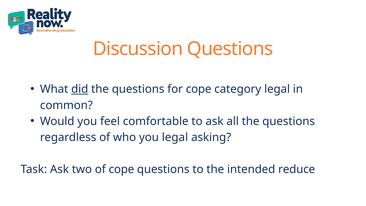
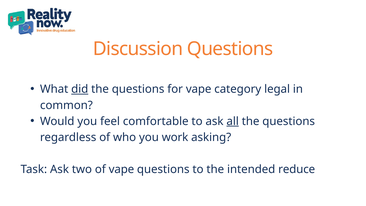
for cope: cope -> vape (199, 89)
all underline: none -> present (233, 121)
you legal: legal -> work (175, 137)
of cope: cope -> vape (121, 169)
